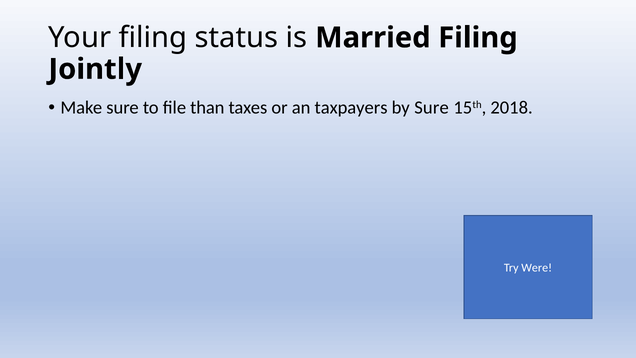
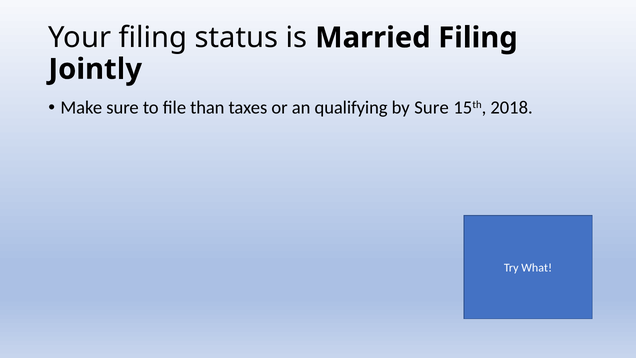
taxpayers: taxpayers -> qualifying (351, 108)
Were: Were -> What (537, 268)
